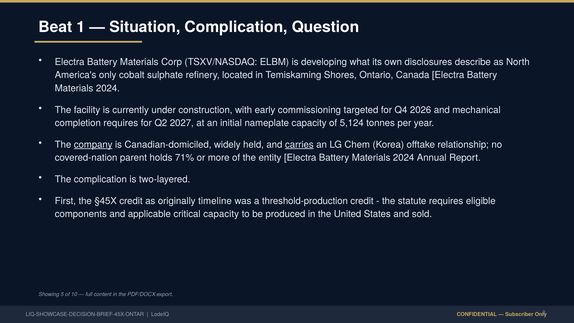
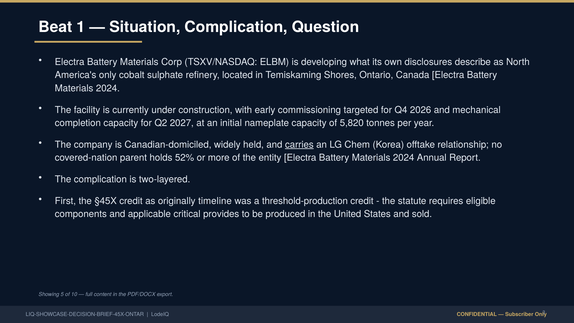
completion requires: requires -> capacity (121, 123)
5,124: 5,124 -> 5,820 (352, 123)
company underline: present -> none (93, 145)
71%: 71% -> 52% (185, 158)
critical capacity: capacity -> provides (221, 214)
